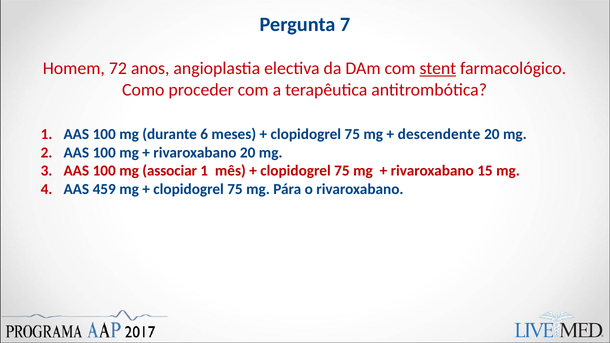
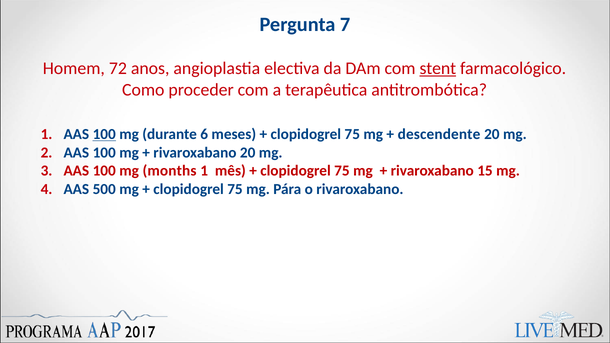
100 underline: none -> present (104, 134)
associar: associar -> months (169, 171)
459: 459 -> 500 (104, 189)
